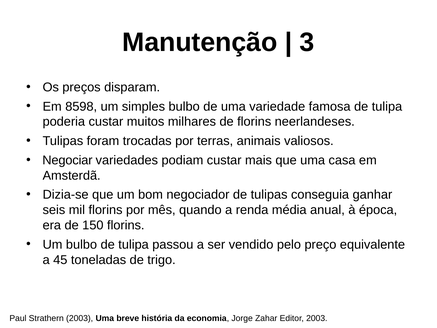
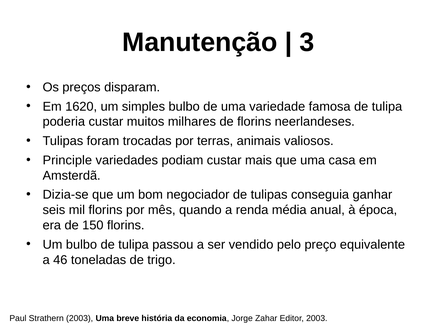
8598: 8598 -> 1620 (81, 106)
Negociar: Negociar -> Principle (67, 160)
45: 45 -> 46 (60, 260)
